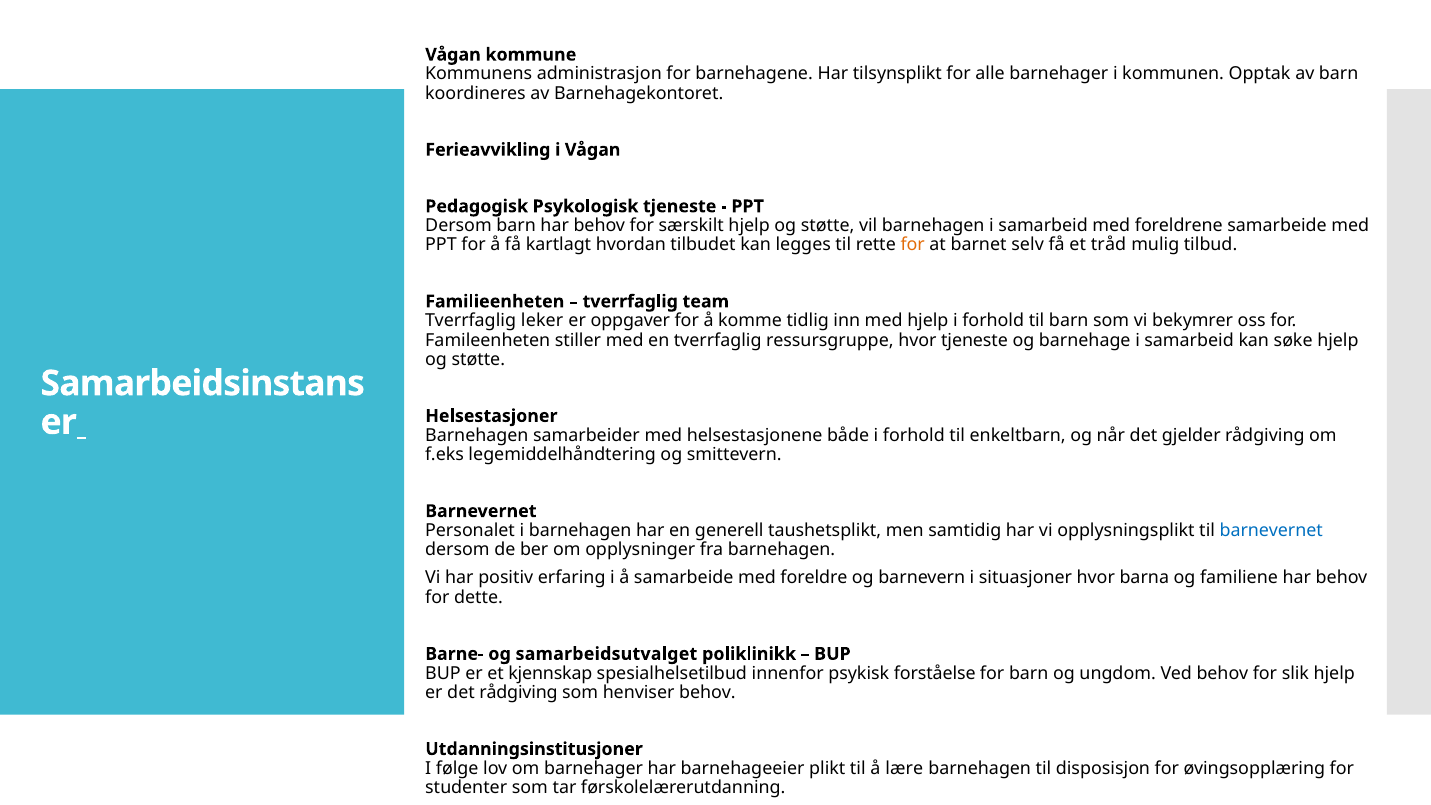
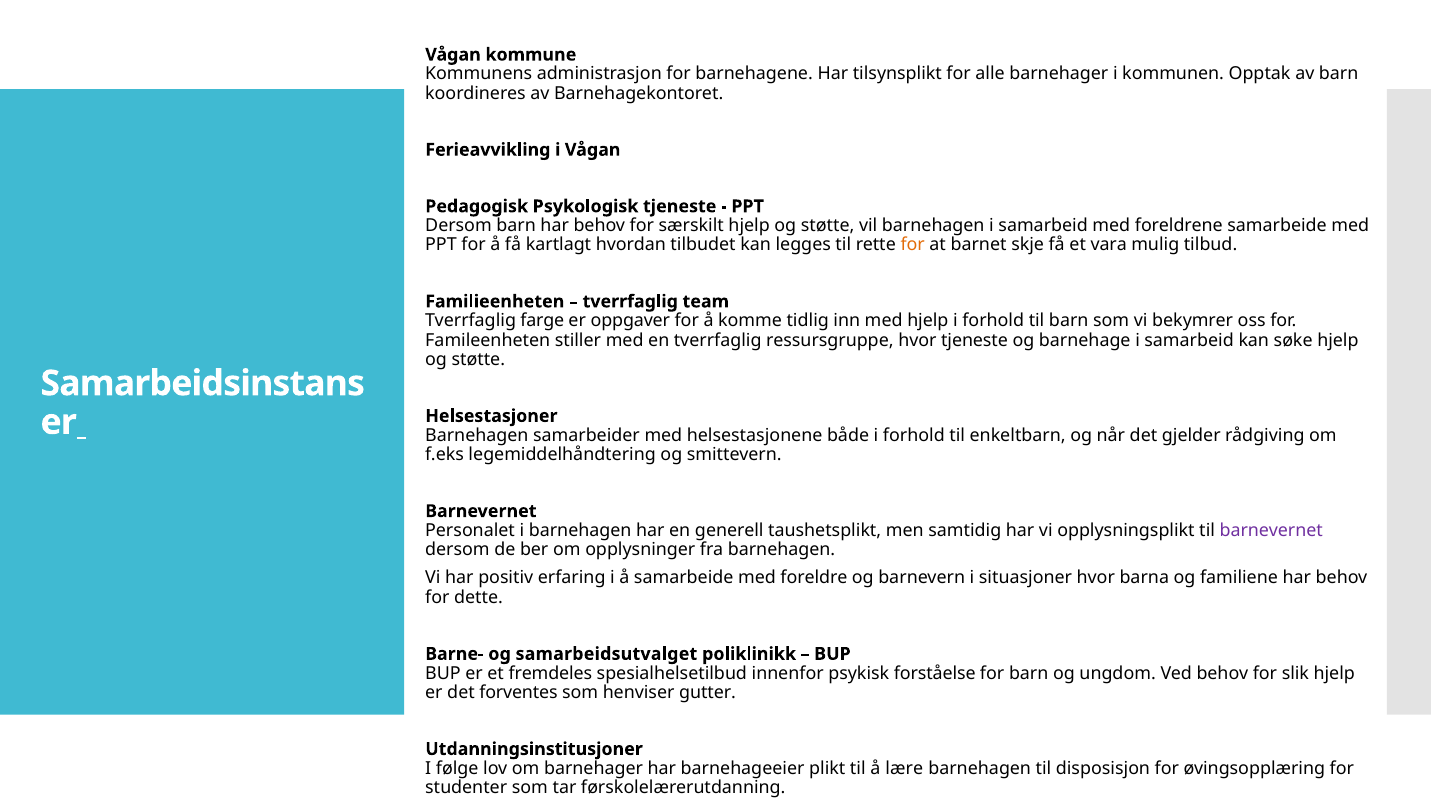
selv: selv -> skje (1028, 245)
tråd: tråd -> vara (1109, 245)
leker: leker -> farge (542, 321)
barnevernet colour: blue -> purple (1271, 530)
kjennskap: kjennskap -> fremdeles (550, 673)
det rådgiving: rådgiving -> forventes (518, 692)
henviser behov: behov -> gutter (708, 692)
